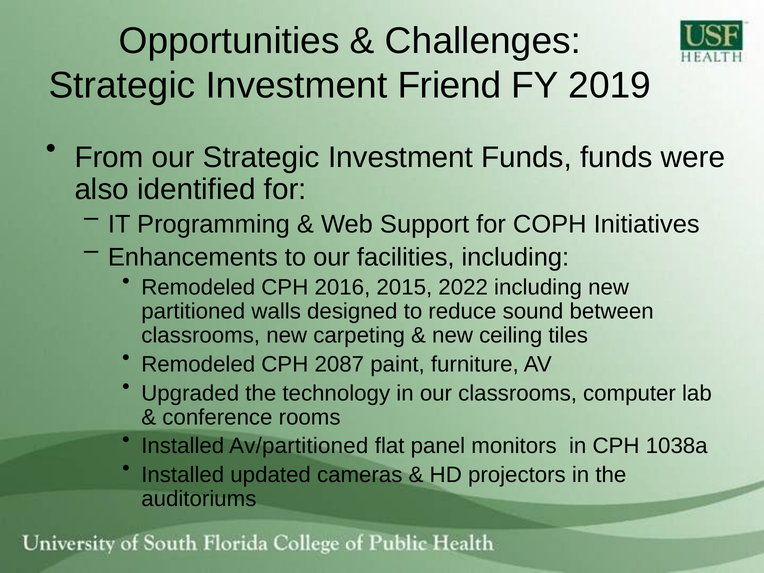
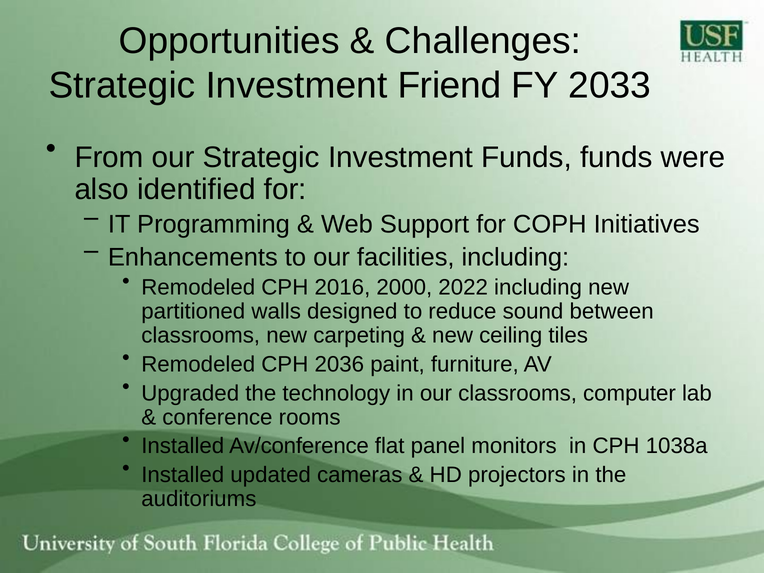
2019: 2019 -> 2033 (610, 85)
2015: 2015 -> 2000 (404, 287)
2087: 2087 -> 2036 (339, 364)
Av/partitioned: Av/partitioned -> Av/conference (299, 446)
